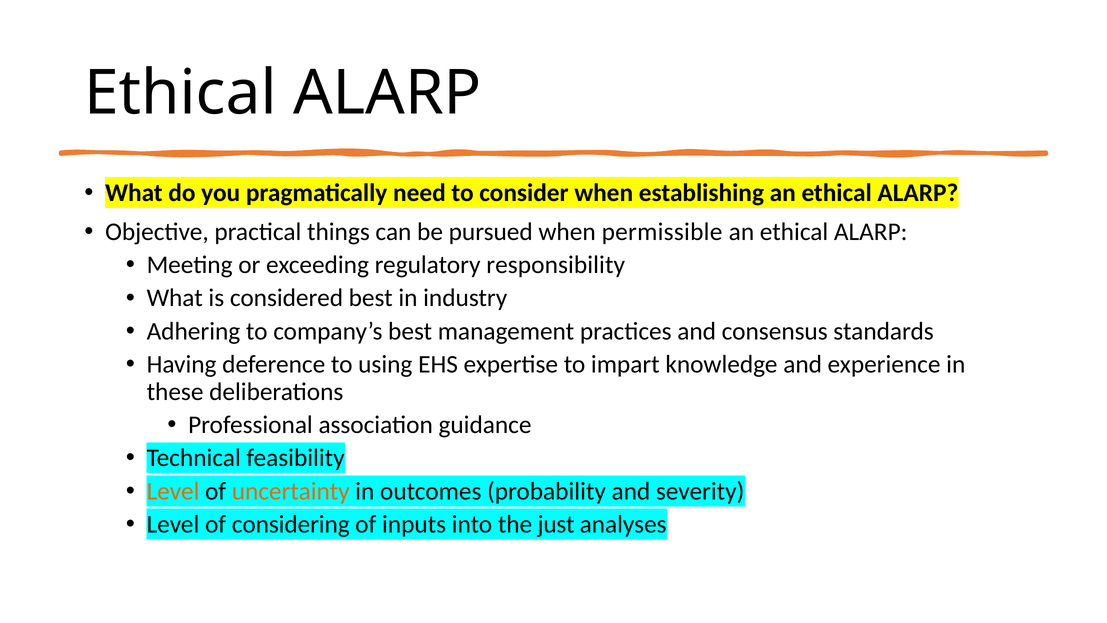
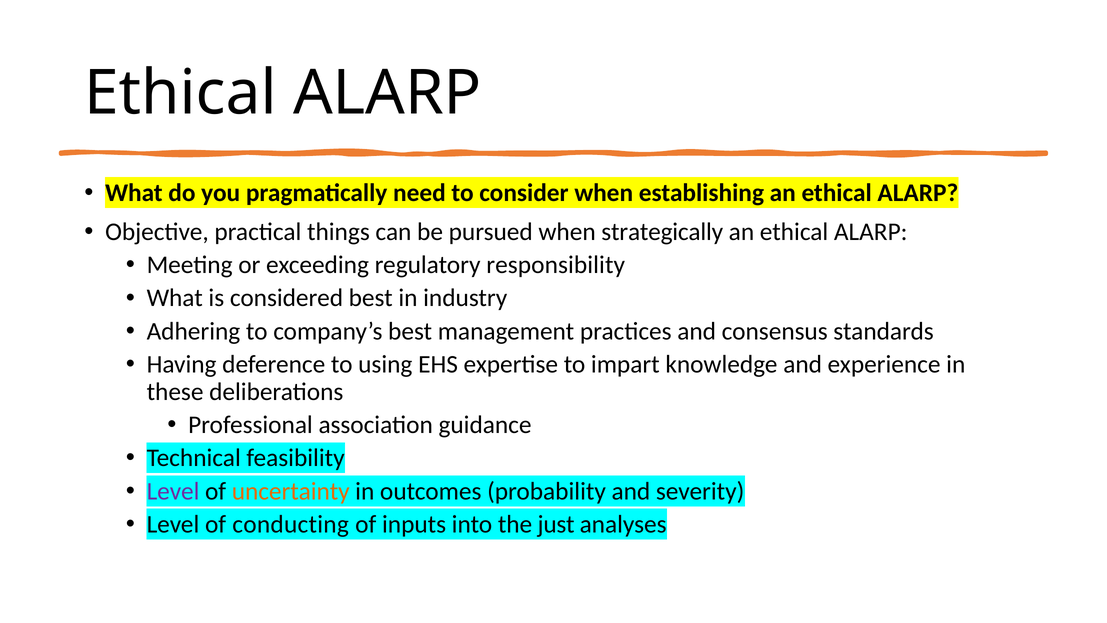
permissible: permissible -> strategically (662, 232)
Level colour: orange -> purple (173, 491)
considering: considering -> conducting (291, 524)
